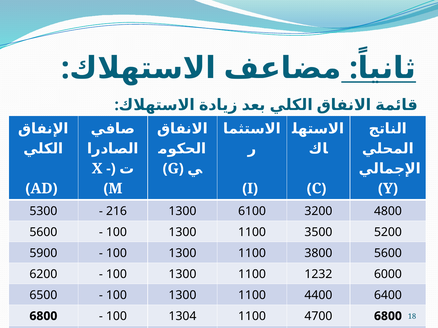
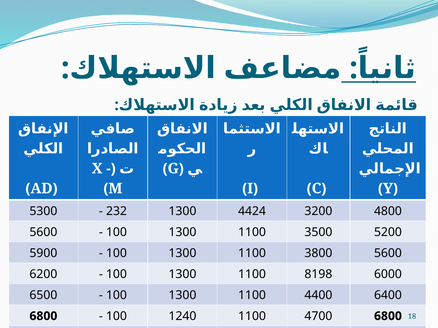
216: 216 -> 232 (116, 211)
6100: 6100 -> 4424 (252, 211)
1232: 1232 -> 8198 (318, 274)
1304: 1304 -> 1240 (182, 317)
